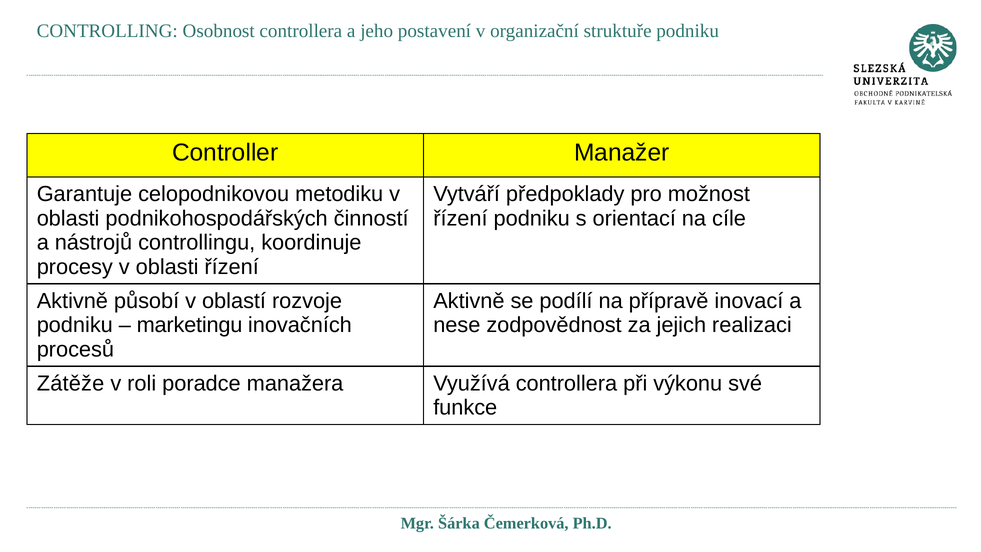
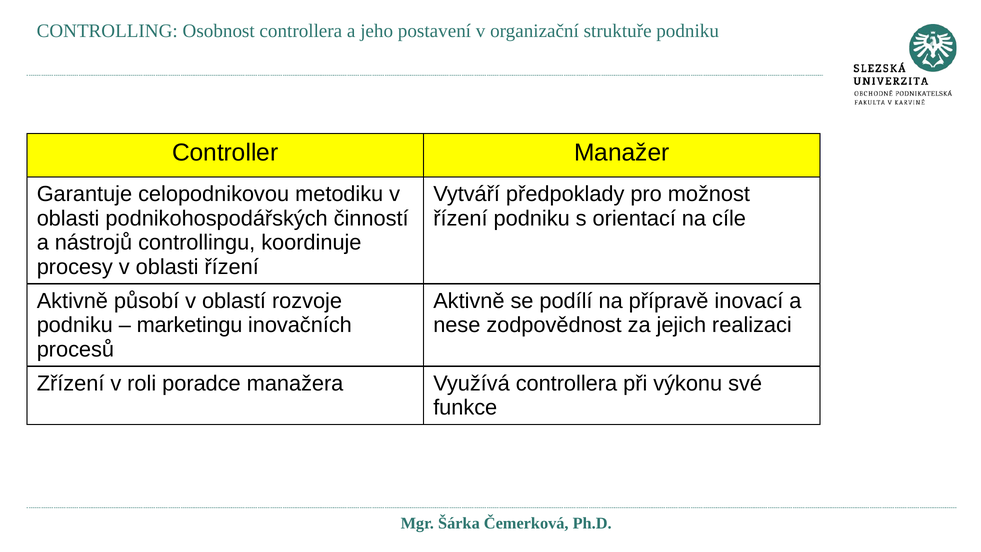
Zátěže: Zátěže -> Zřízení (71, 383)
